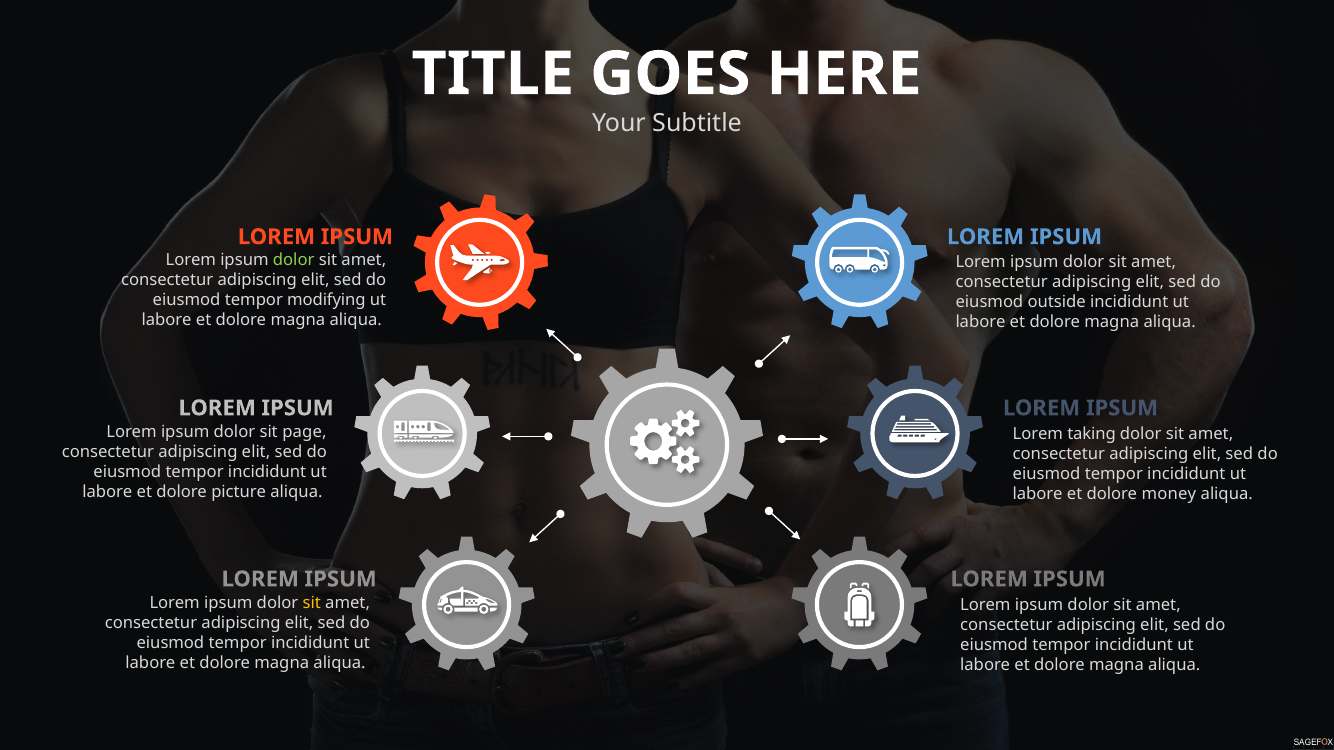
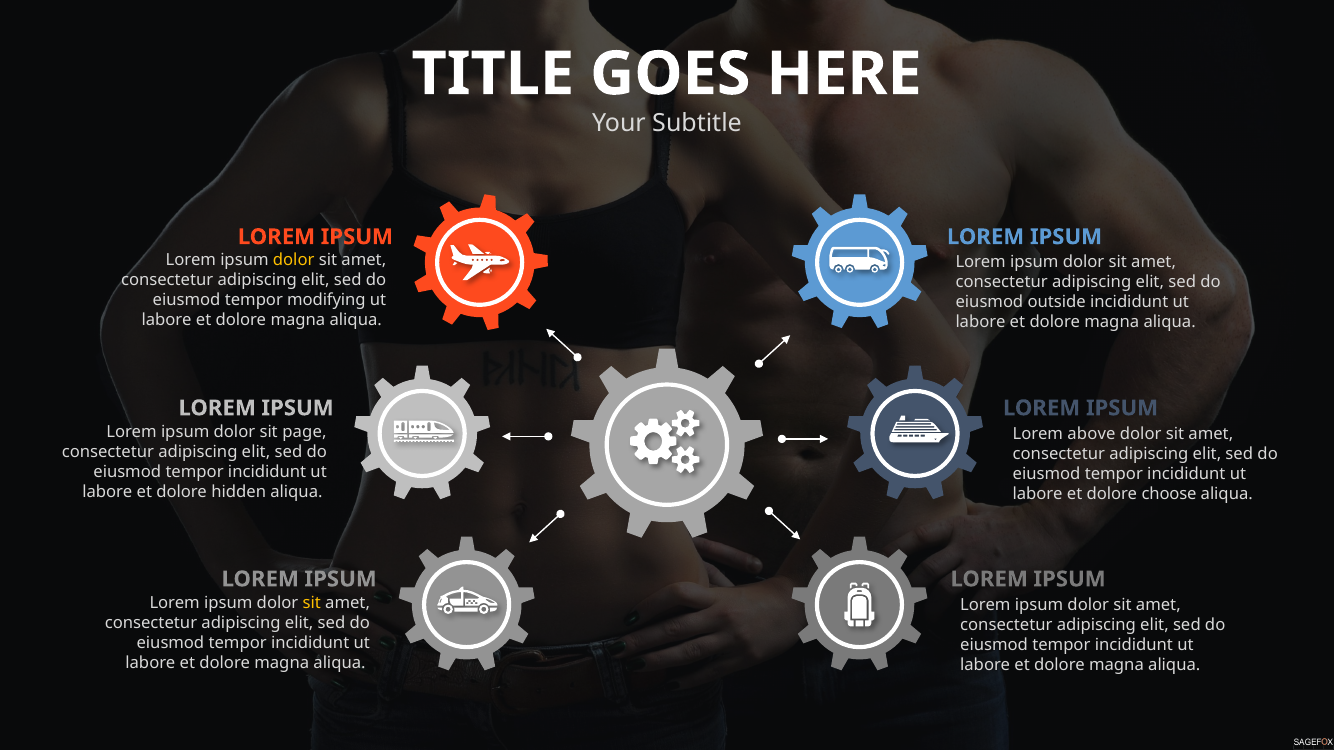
dolor colour: light green -> yellow (294, 261)
taking: taking -> above (1091, 434)
picture: picture -> hidden (239, 492)
money: money -> choose (1169, 494)
